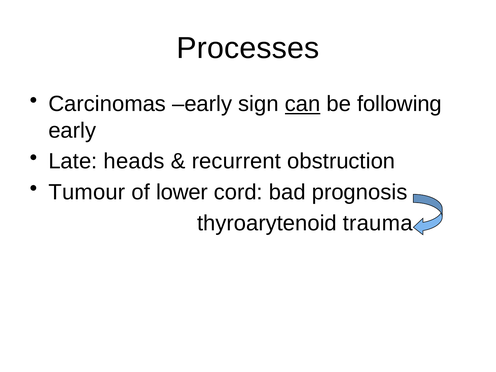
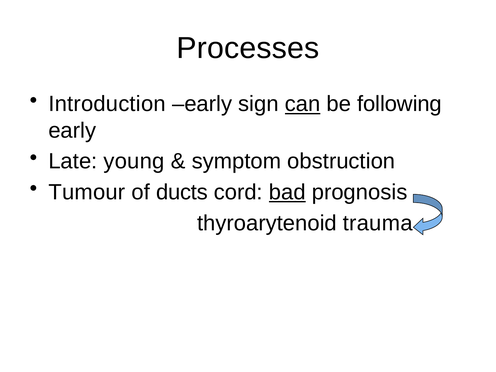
Carcinomas: Carcinomas -> Introduction (107, 104)
heads: heads -> young (134, 161)
recurrent: recurrent -> symptom (236, 161)
lower: lower -> ducts (182, 192)
bad underline: none -> present (287, 192)
